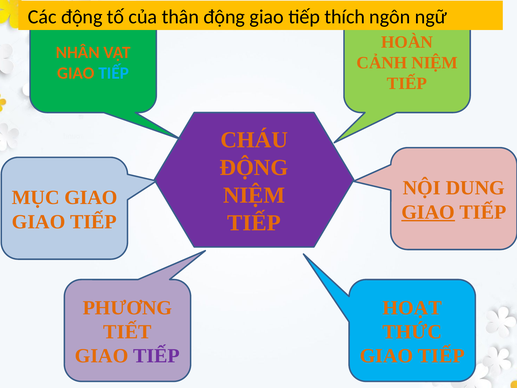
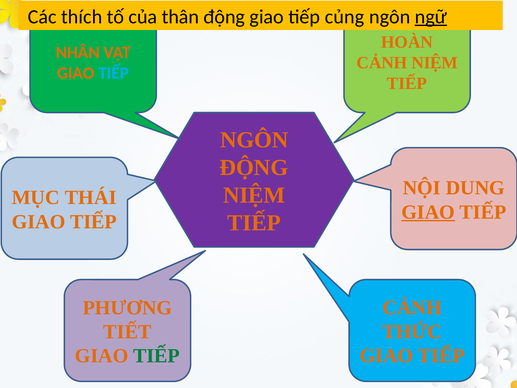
Các động: động -> thích (82, 17)
thích: thích -> củng (345, 17)
ngữ underline: none -> present (431, 17)
CHÁU: CHÁU -> NGÔN (254, 140)
MỤC GIAO: GIAO -> THÁI (91, 197)
HOẠT: HOẠT -> CẢNH (412, 308)
TIẾP colour: purple -> green (157, 356)
